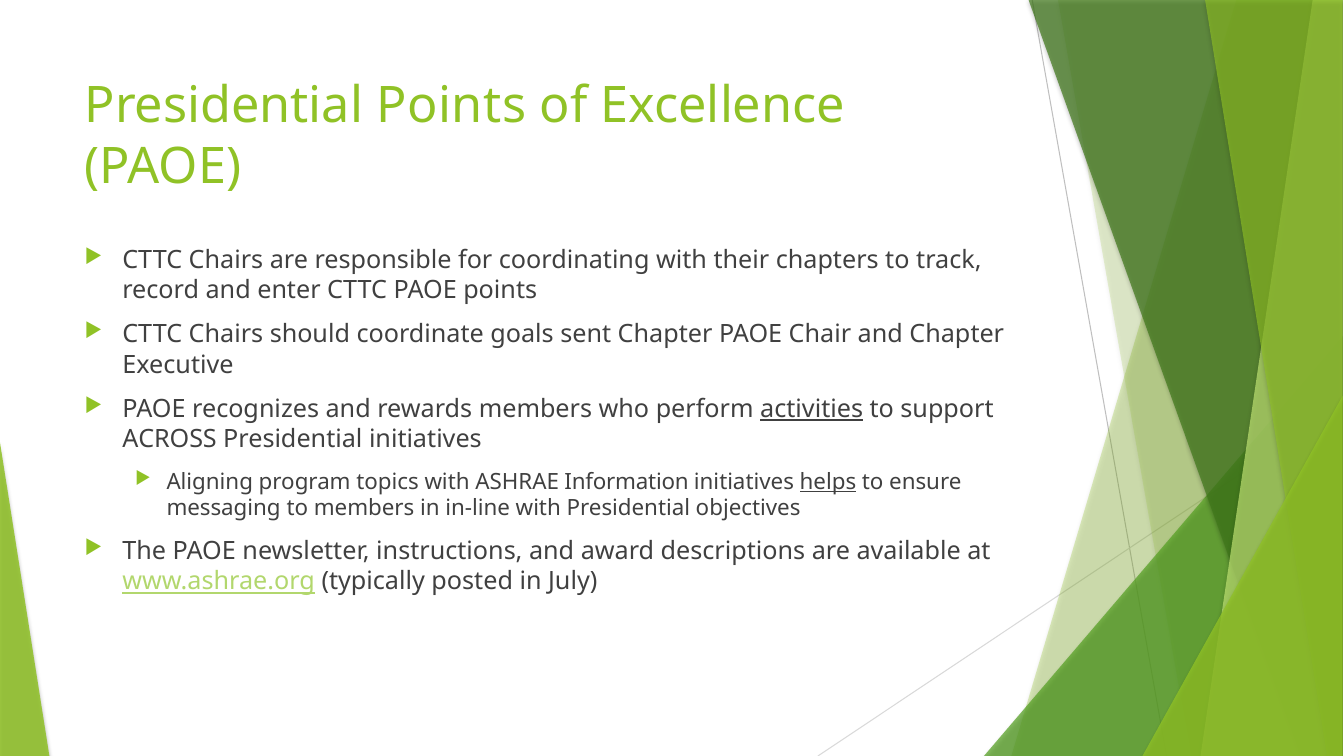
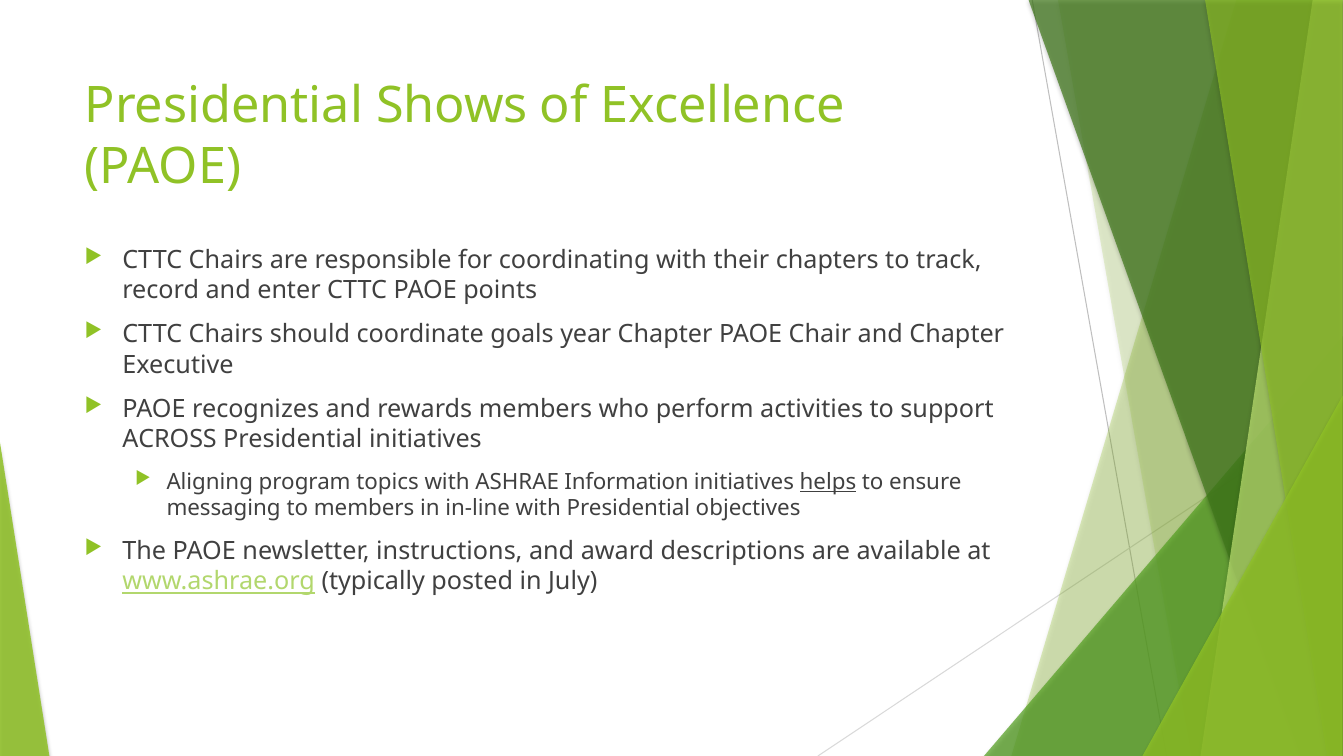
Presidential Points: Points -> Shows (452, 106)
sent: sent -> year (586, 334)
activities underline: present -> none (812, 409)
